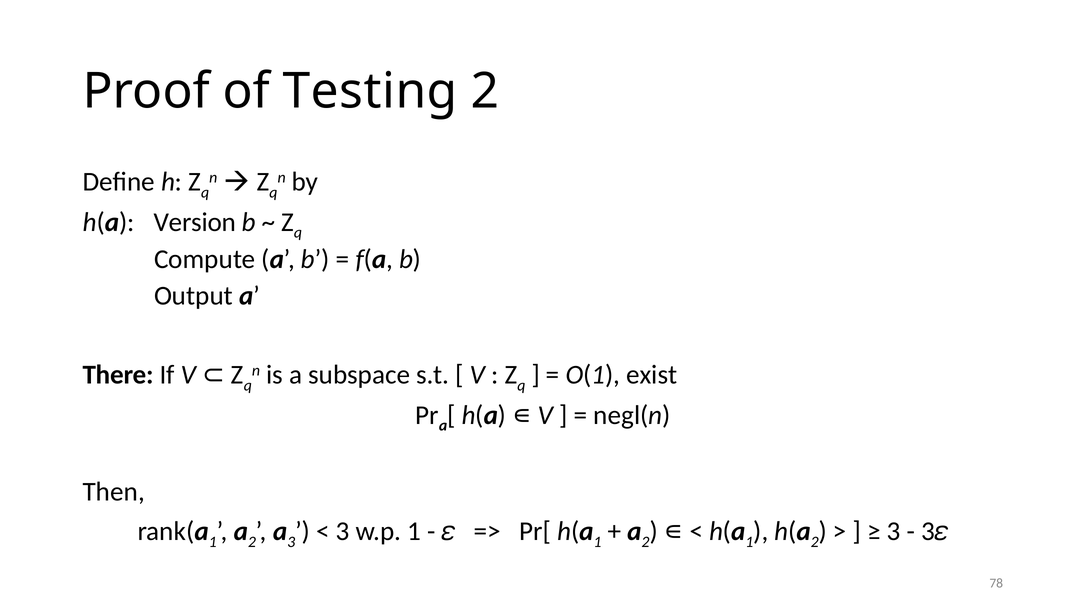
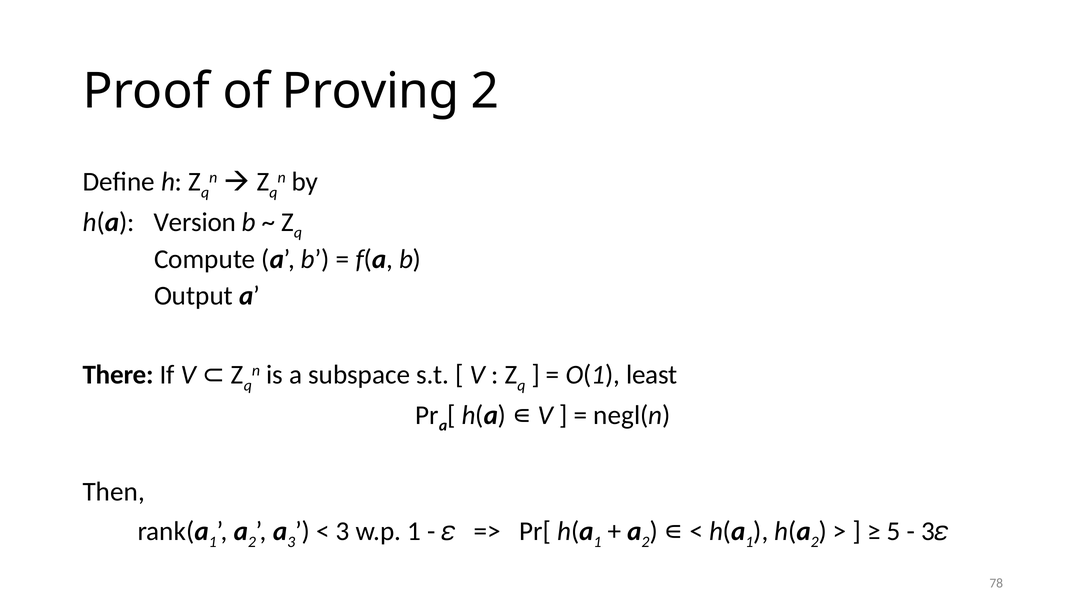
Testing: Testing -> Proving (371, 91)
exist: exist -> least (652, 375)
3: 3 -> 5 (894, 531)
